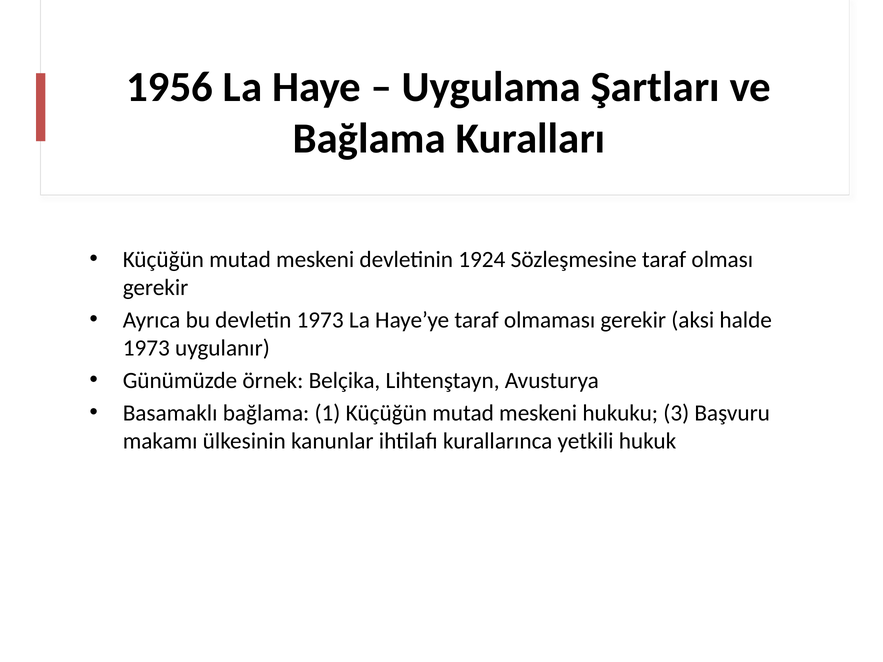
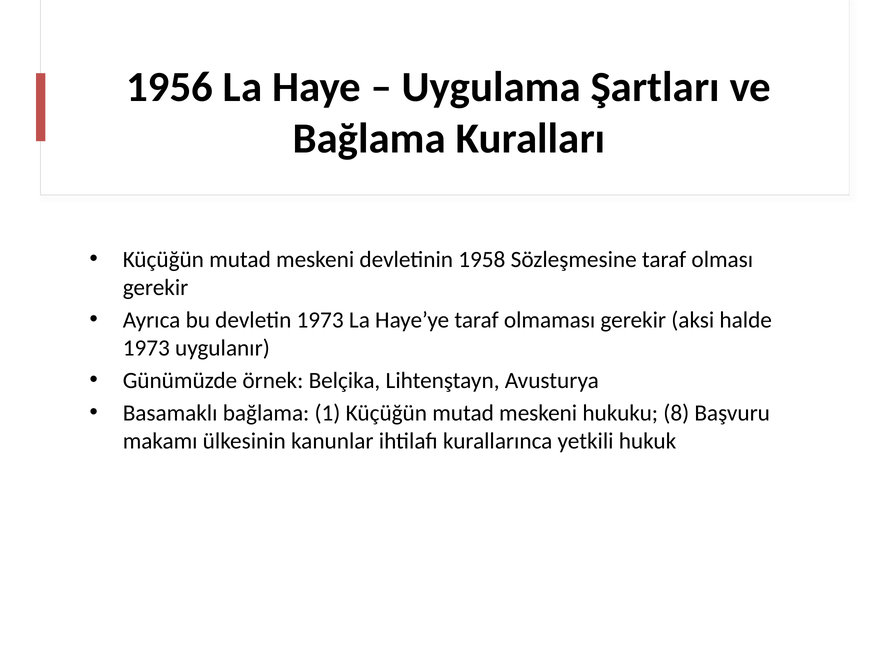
1924: 1924 -> 1958 (482, 260)
3: 3 -> 8 (676, 413)
